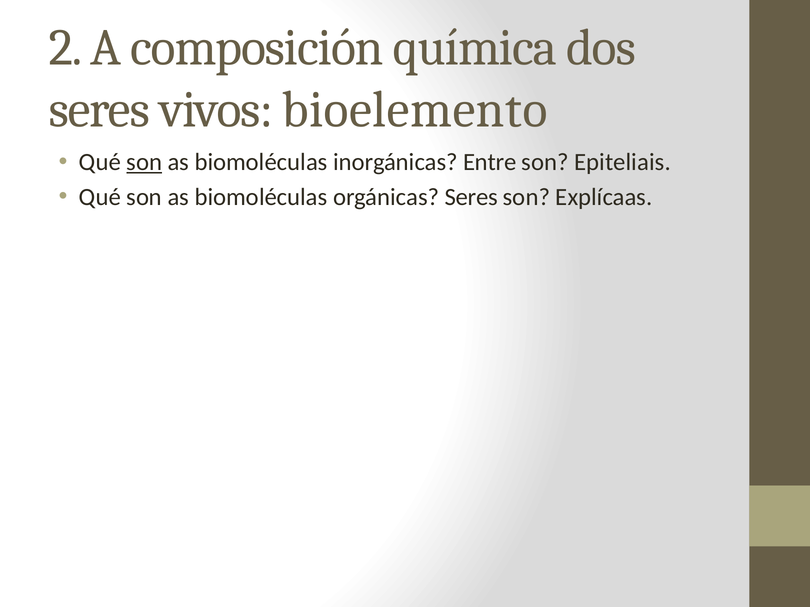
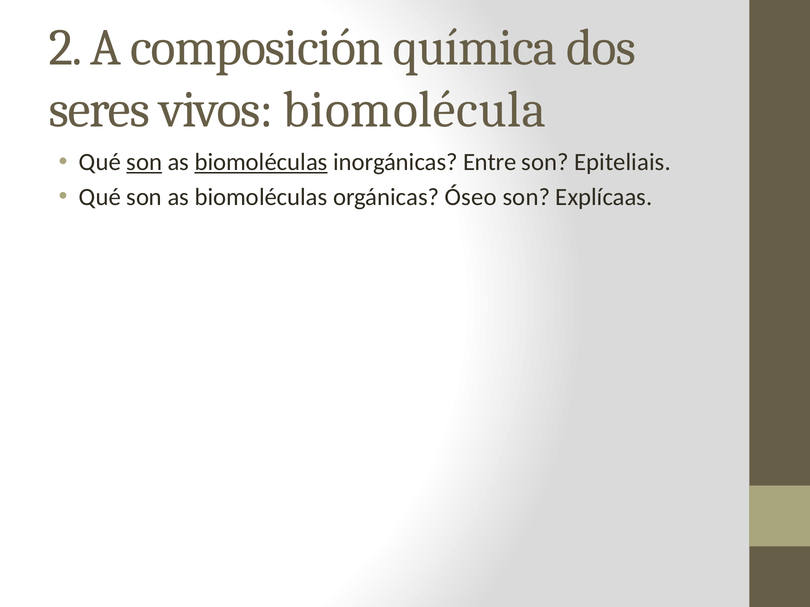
bioelemento: bioelemento -> biomolécula (415, 110)
biomoléculas underline: none -> present (261, 162)
orgánicas Seres: Seres -> Óseo (471, 197)
